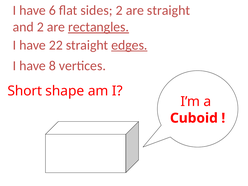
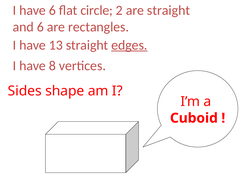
sides: sides -> circle (97, 10)
and 2: 2 -> 6 (40, 27)
rectangles underline: present -> none (99, 27)
22: 22 -> 13 (56, 45)
Short: Short -> Sides (25, 91)
